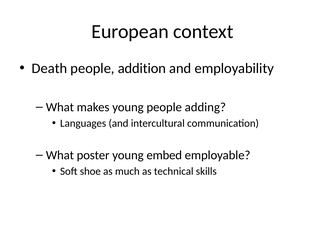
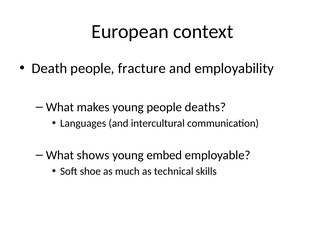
addition: addition -> fracture (142, 68)
adding: adding -> deaths (205, 107)
poster: poster -> shows (93, 155)
